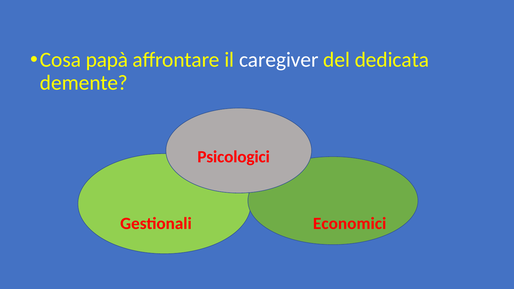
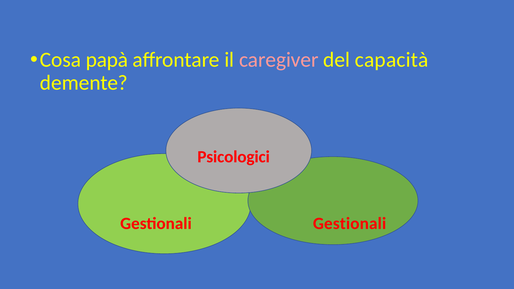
caregiver colour: white -> pink (279, 60)
dedicata: dedicata -> capacità (392, 60)
Gestionali Economici: Economici -> Gestionali (350, 224)
